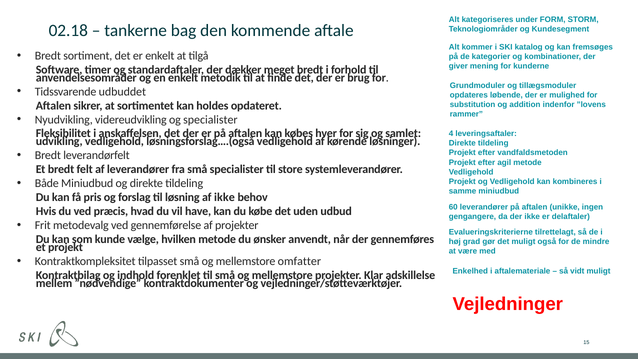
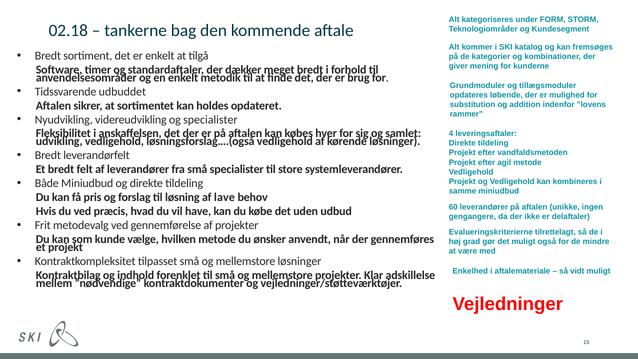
af ikke: ikke -> lave (224, 197)
mellemstore omfatter: omfatter -> løsninger (299, 261)
